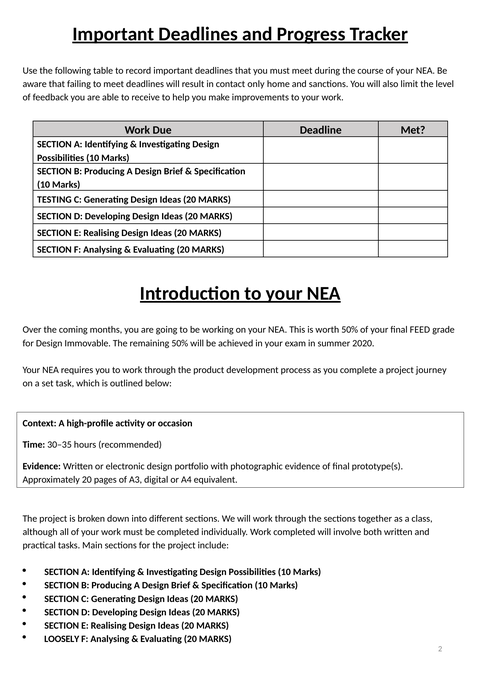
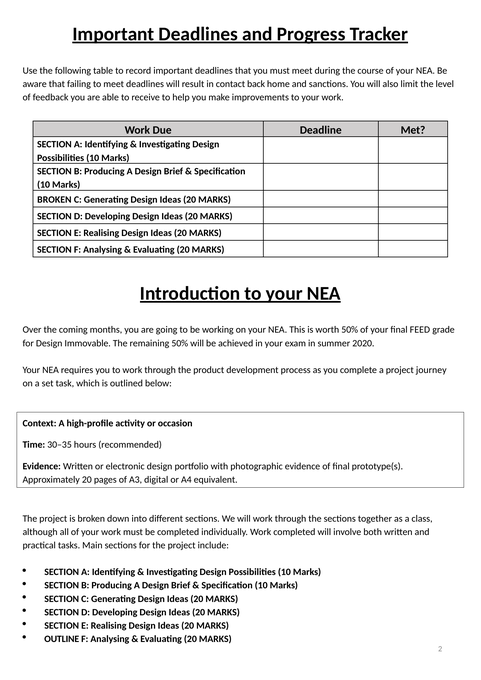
only: only -> back (256, 84)
TESTING: TESTING -> BROKEN (54, 200)
LOOSELY: LOOSELY -> OUTLINE (62, 639)
